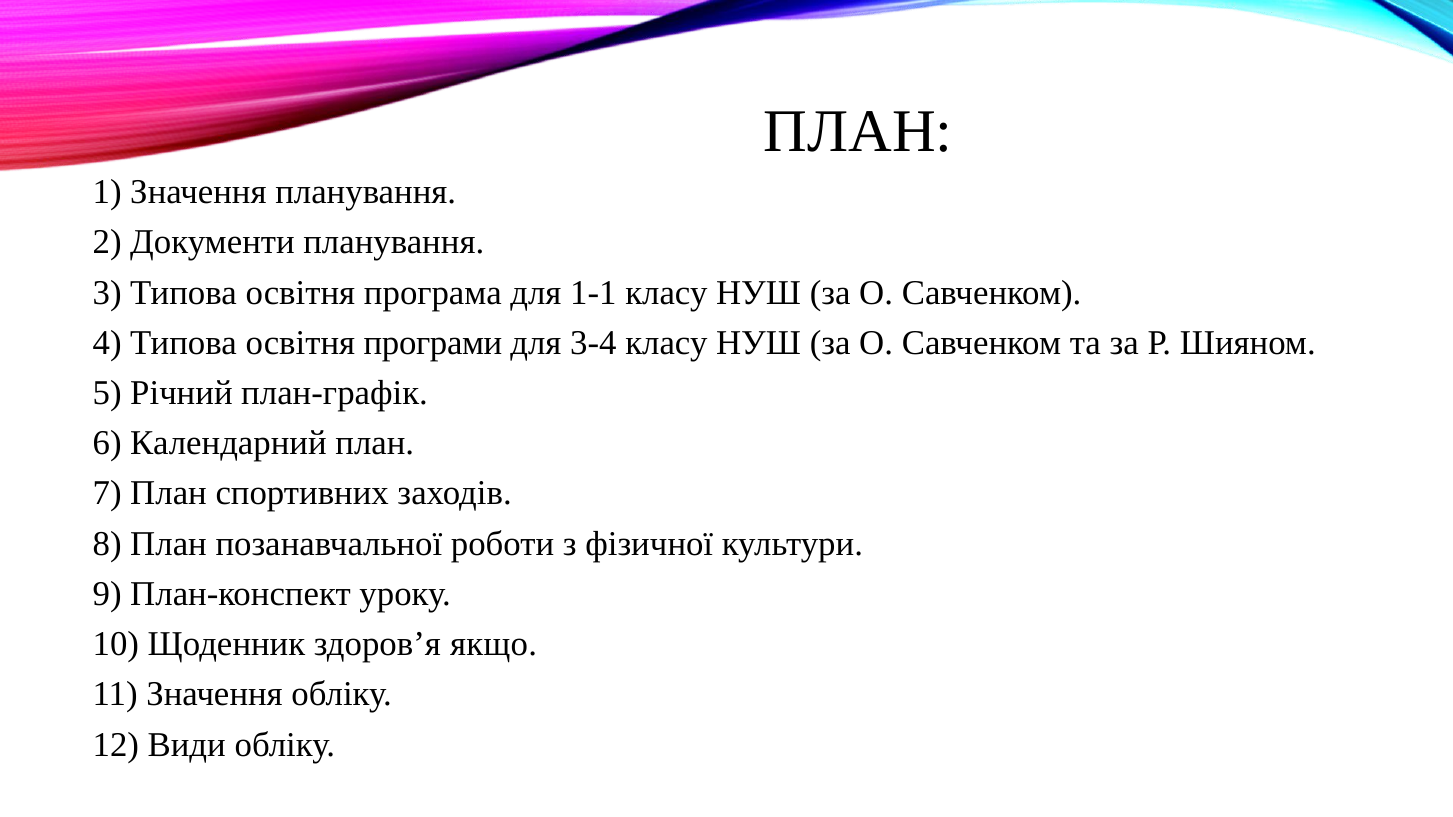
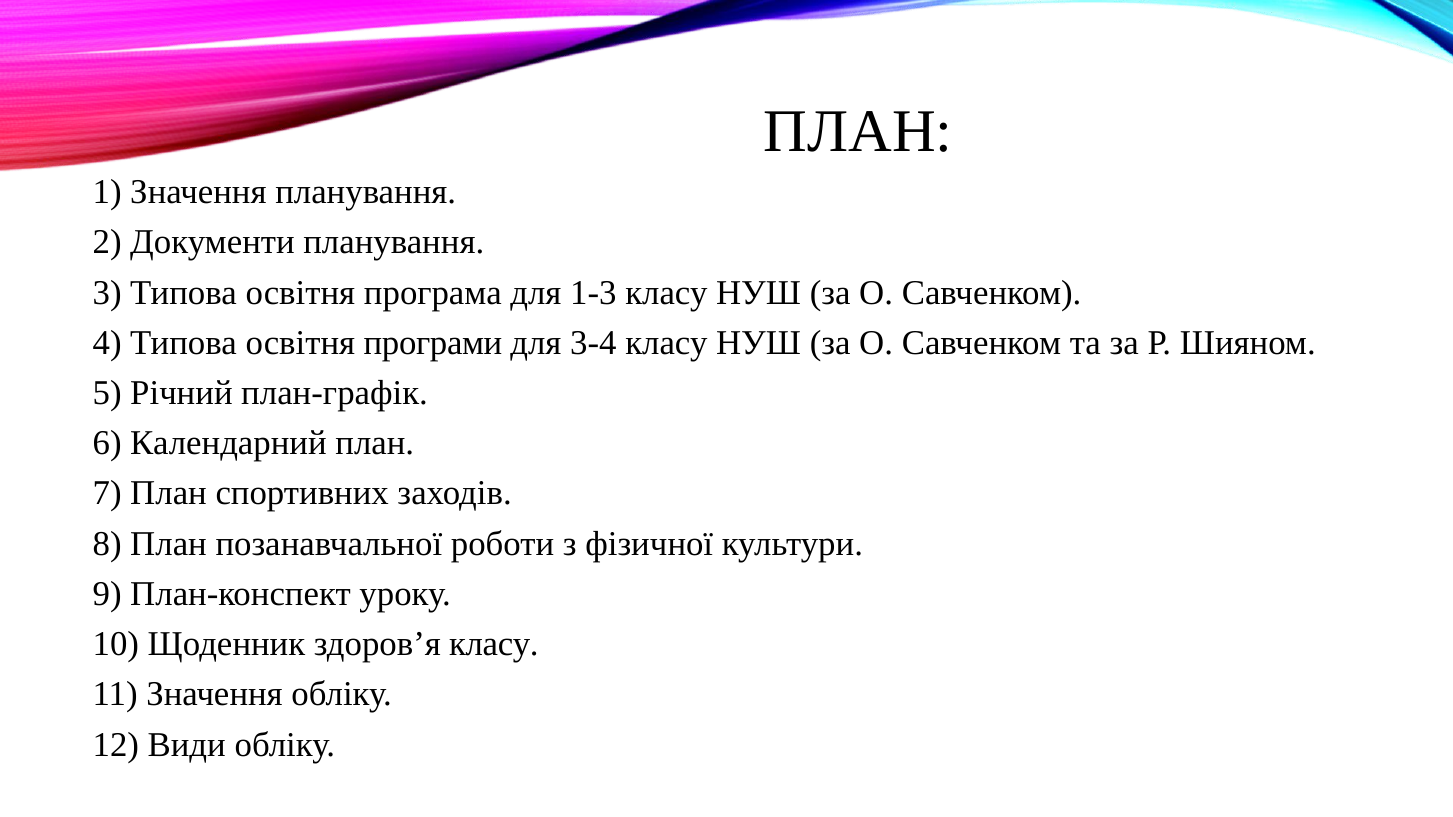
1-1: 1-1 -> 1-3 (593, 293)
здоров’я якщо: якщо -> класу (494, 644)
